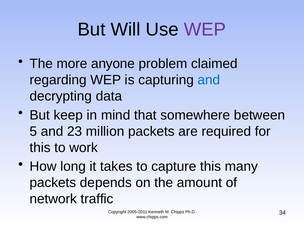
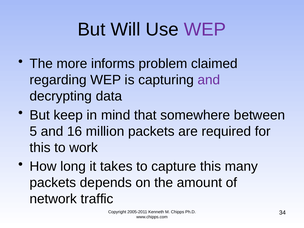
anyone: anyone -> informs (113, 64)
and colour: blue -> purple (209, 80)
23: 23 -> 16 (75, 131)
